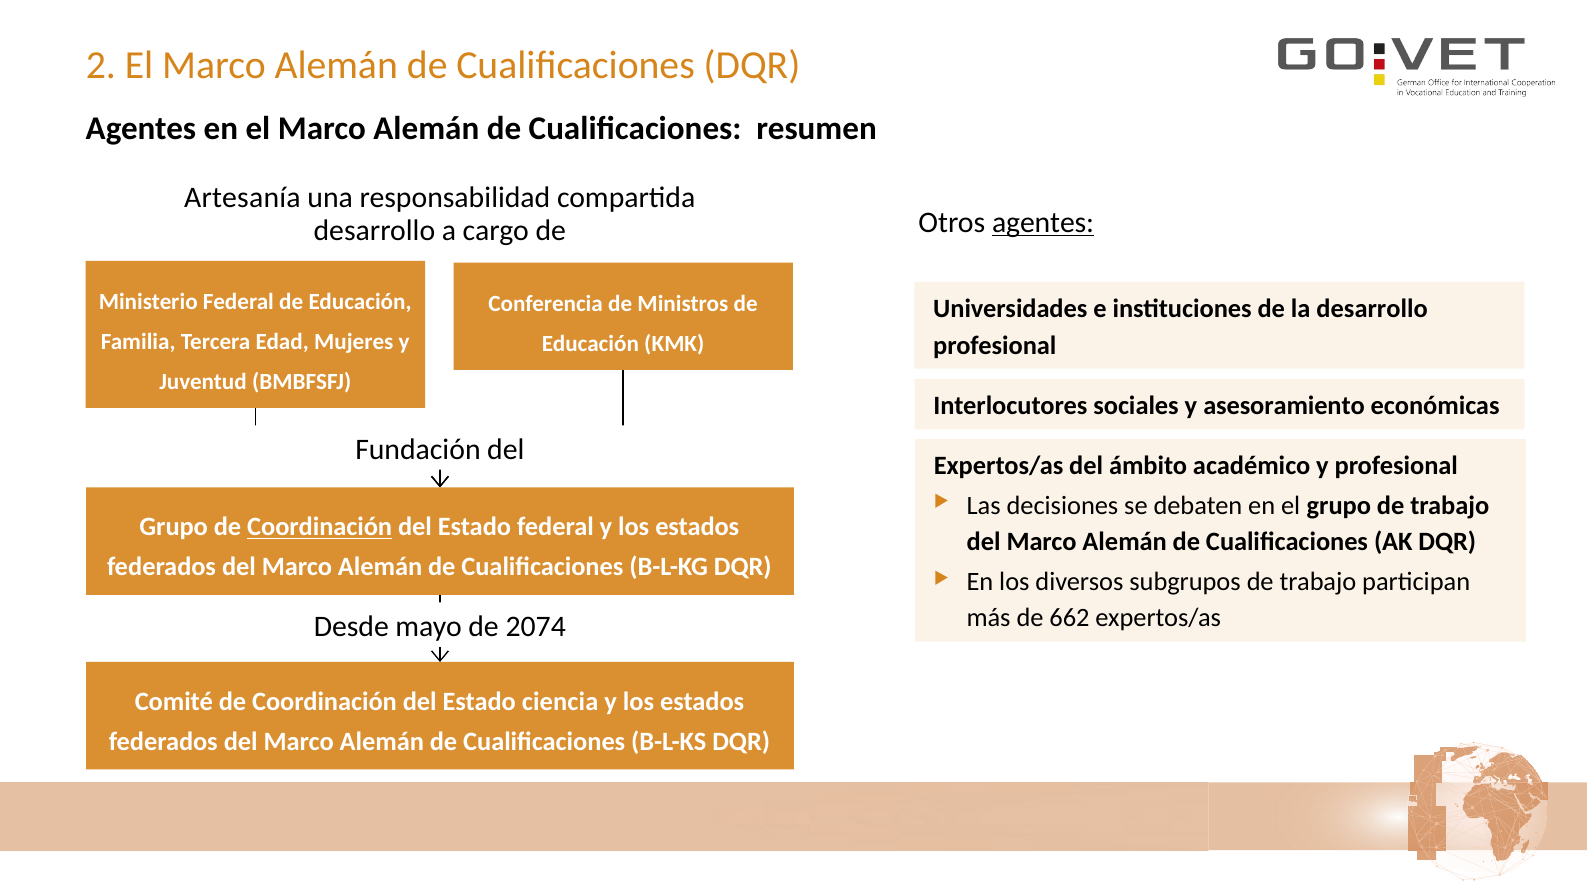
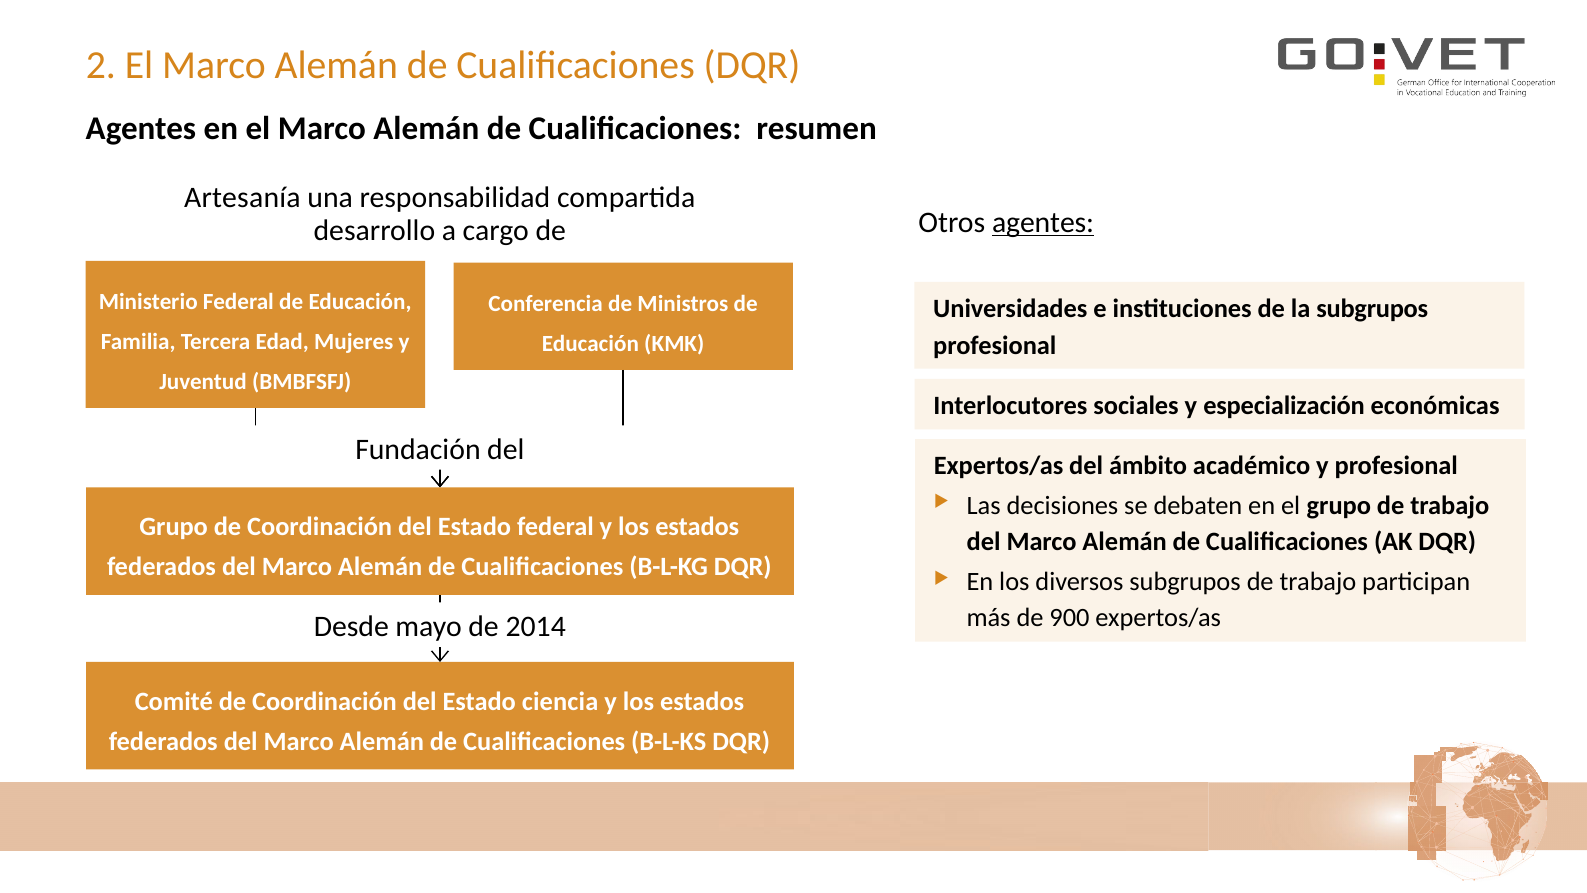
la desarrollo: desarrollo -> subgrupos (1372, 309)
asesoramiento: asesoramiento -> especialización (1284, 406)
Coordinación underline: present -> none (320, 527)
662: 662 -> 900 (1069, 618)
2074: 2074 -> 2014 (536, 626)
